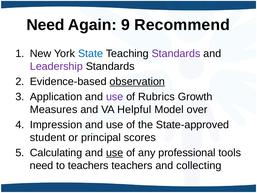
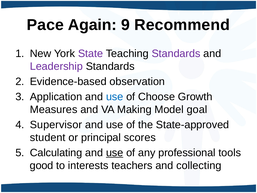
Need: Need -> Pace (45, 25)
State colour: blue -> purple (91, 53)
observation underline: present -> none (137, 81)
use colour: purple -> blue (115, 97)
Rubrics: Rubrics -> Choose (157, 97)
Helpful: Helpful -> Making (134, 109)
over: over -> goal (197, 109)
Impression: Impression -> Supervisor (56, 125)
need: need -> good (42, 165)
to teachers: teachers -> interests (88, 165)
